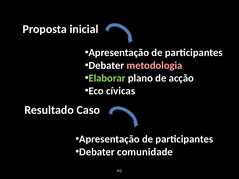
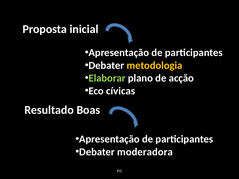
metodologia colour: pink -> yellow (154, 65)
Caso: Caso -> Boas (88, 110)
comunidade: comunidade -> moderadora (145, 152)
